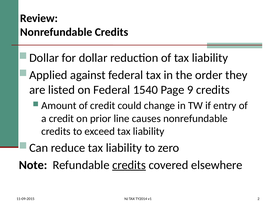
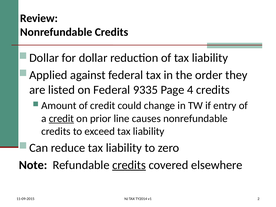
1540: 1540 -> 9335 (145, 90)
9: 9 -> 4 (190, 90)
credit underline: none -> present (61, 119)
